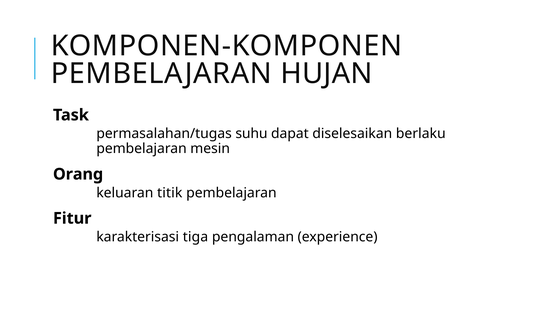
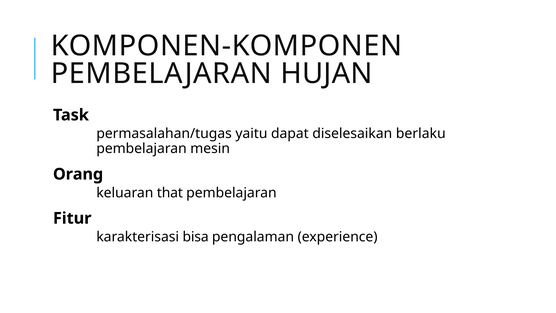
suhu: suhu -> yaitu (251, 134)
titik: titik -> that (170, 193)
tiga: tiga -> bisa (196, 237)
